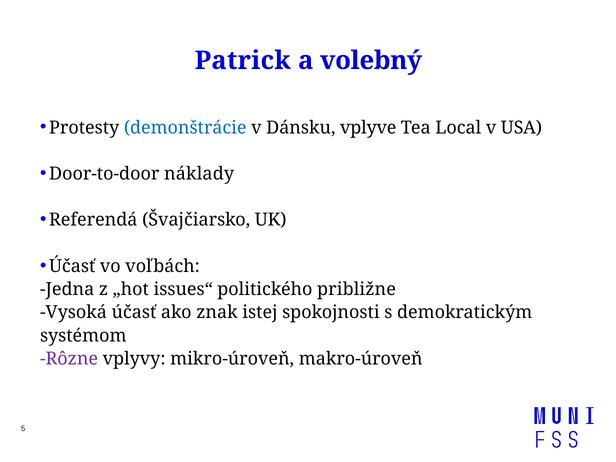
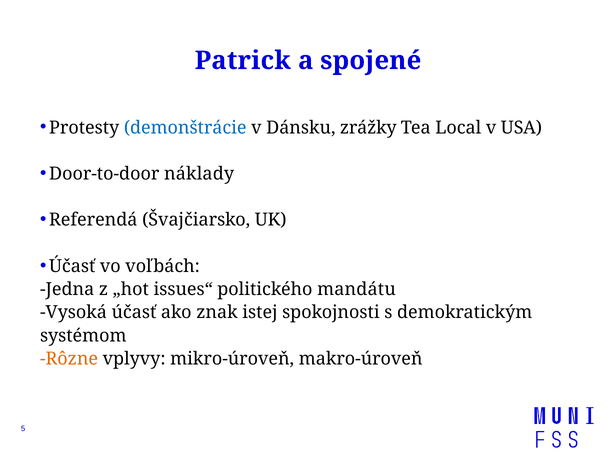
volebný: volebný -> spojené (371, 61)
vplyve: vplyve -> zrážky (368, 128)
približne: približne -> mandátu (356, 289)
Rôzne colour: purple -> orange (69, 359)
